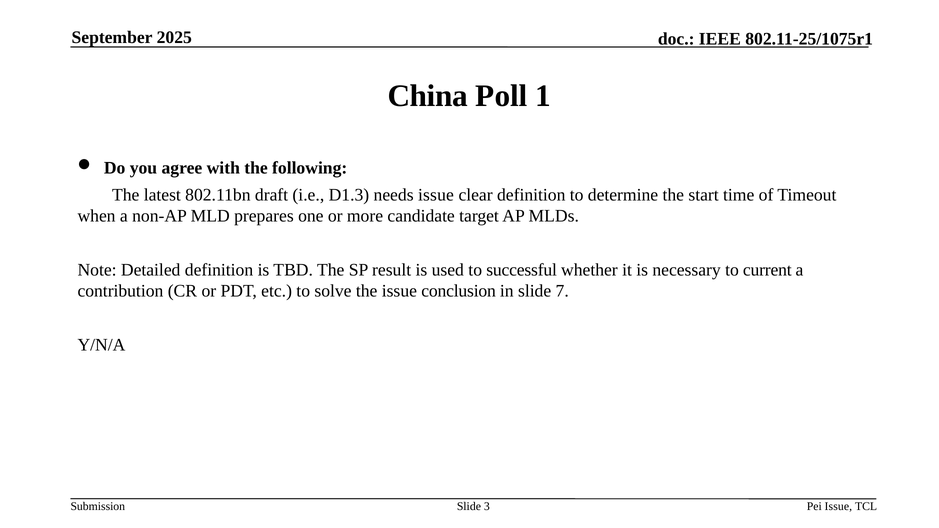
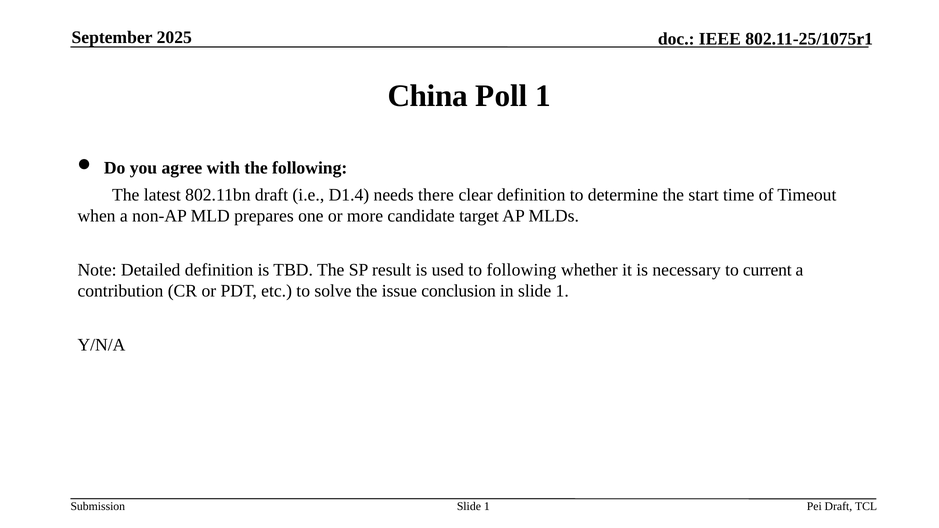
D1.3: D1.3 -> D1.4 (349, 195)
needs issue: issue -> there (436, 195)
to successful: successful -> following (521, 270)
in slide 7: 7 -> 1 (562, 291)
3: 3 -> 1 (487, 507)
Pei Issue: Issue -> Draft (838, 507)
